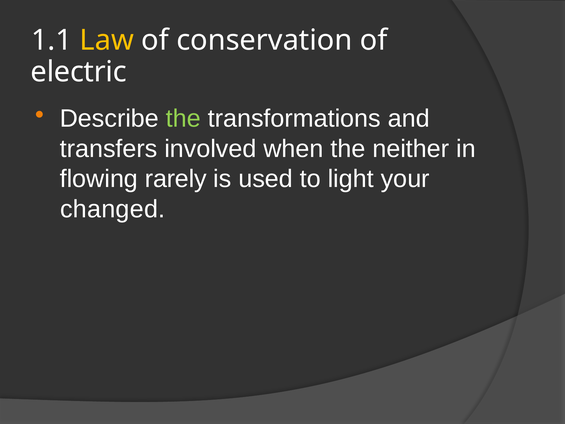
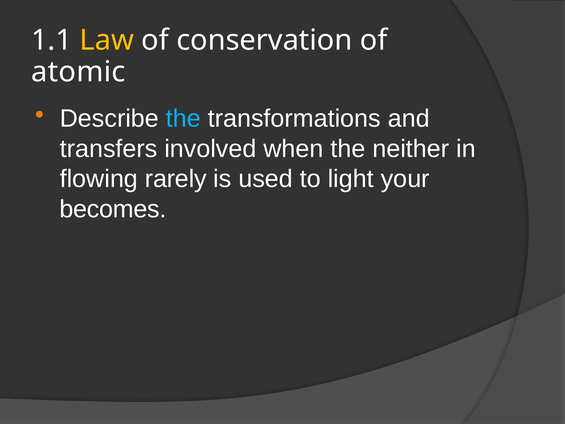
electric: electric -> atomic (78, 72)
the colour: light green -> light blue (183, 119)
changed: changed -> becomes (113, 209)
